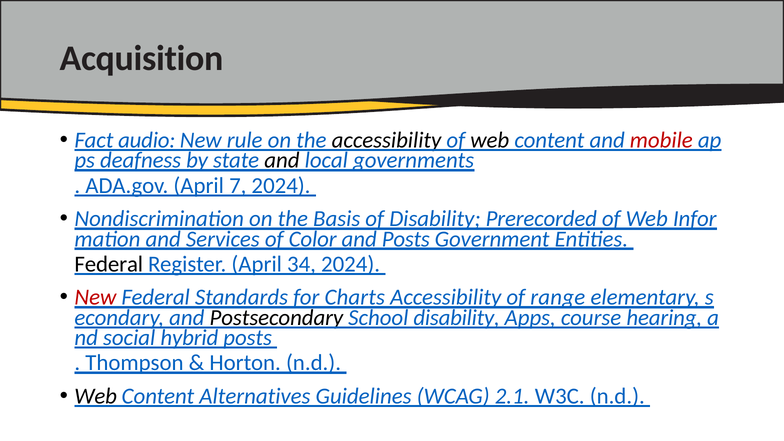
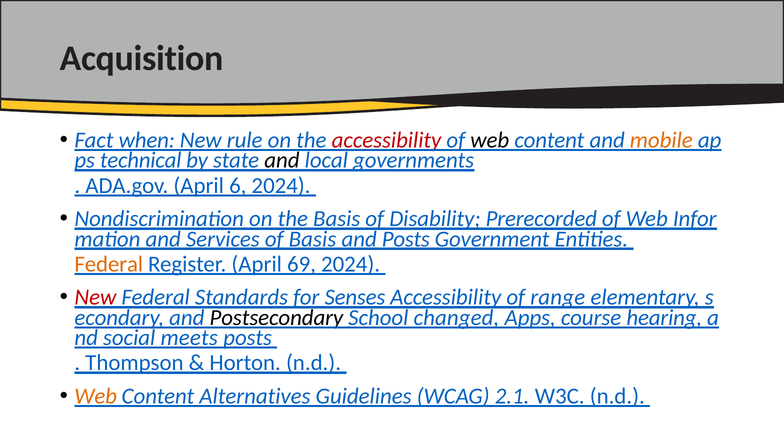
audio: audio -> when (147, 140)
accessibility colour: black -> red (386, 140)
mobile colour: red -> orange (661, 140)
deafness: deafness -> technical (141, 160)
7: 7 -> 6 (238, 186)
of Color: Color -> Basis (312, 239)
Federal colour: black -> orange (109, 264)
34: 34 -> 69 (302, 264)
Charts: Charts -> Senses (355, 297)
School disability: disability -> changed (456, 318)
hybrid: hybrid -> meets (189, 338)
Web colour: black -> orange (96, 396)
